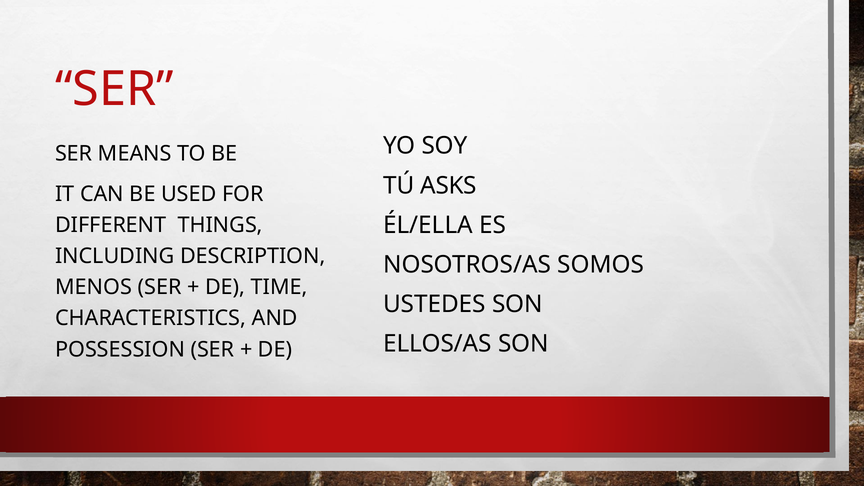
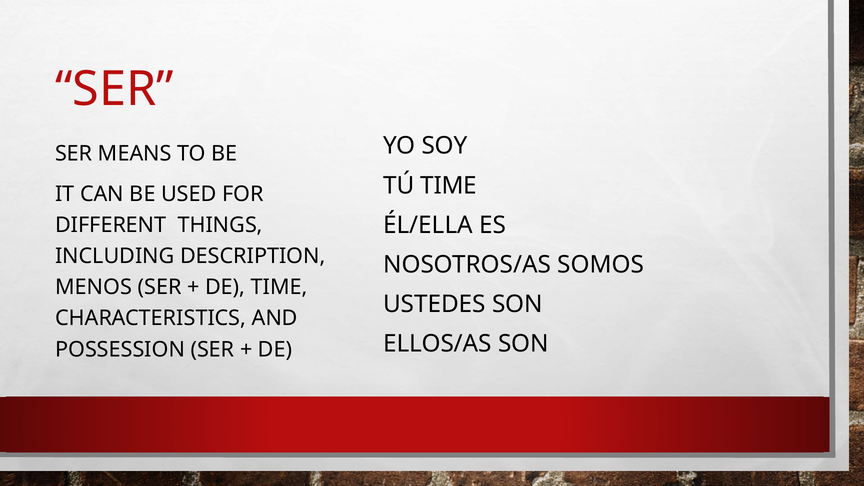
TÚ ASKS: ASKS -> TIME (449, 186)
